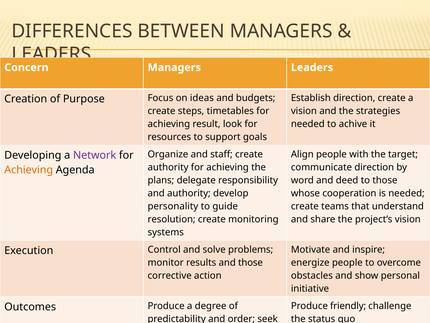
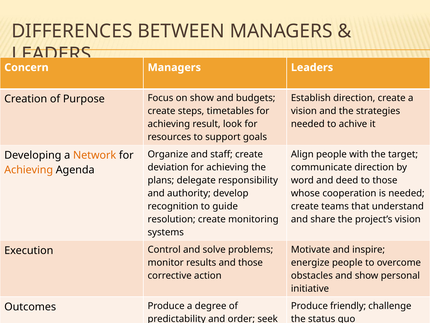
on ideas: ideas -> show (202, 98)
Network colour: purple -> orange (95, 155)
authority: authority -> deviation (168, 167)
personality: personality -> recognition (173, 206)
